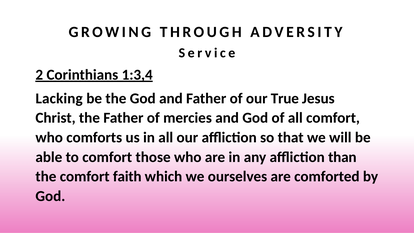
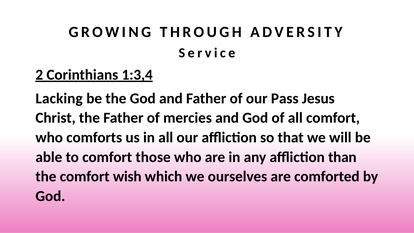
True: True -> Pass (285, 98)
faith: faith -> wish (127, 177)
